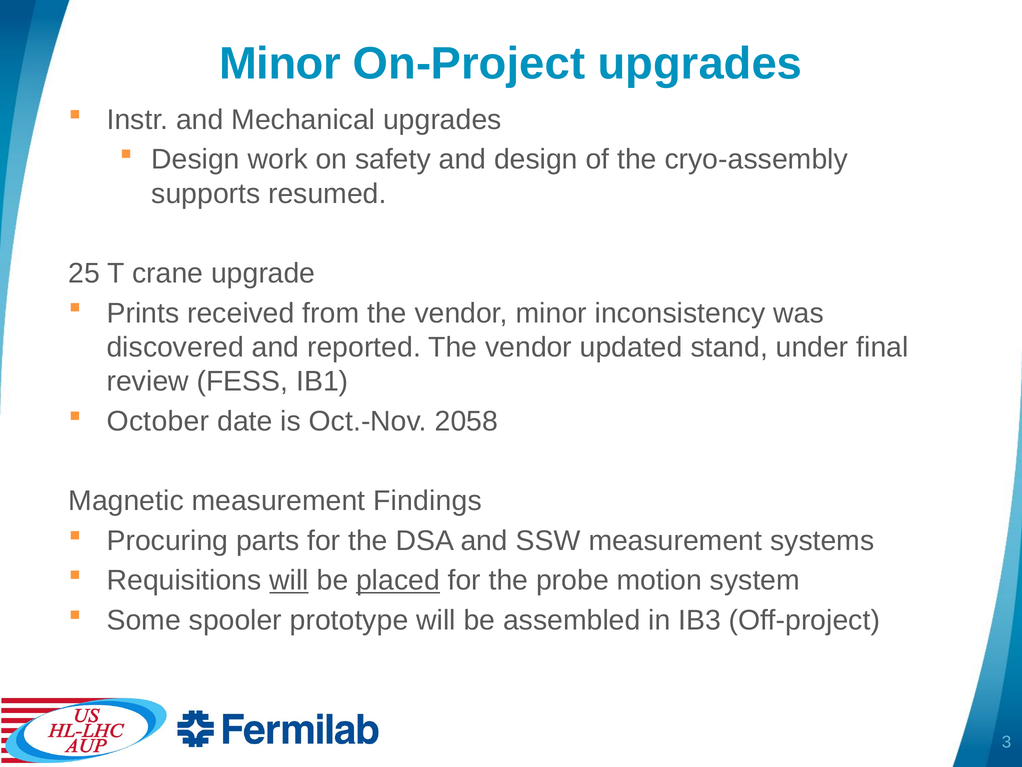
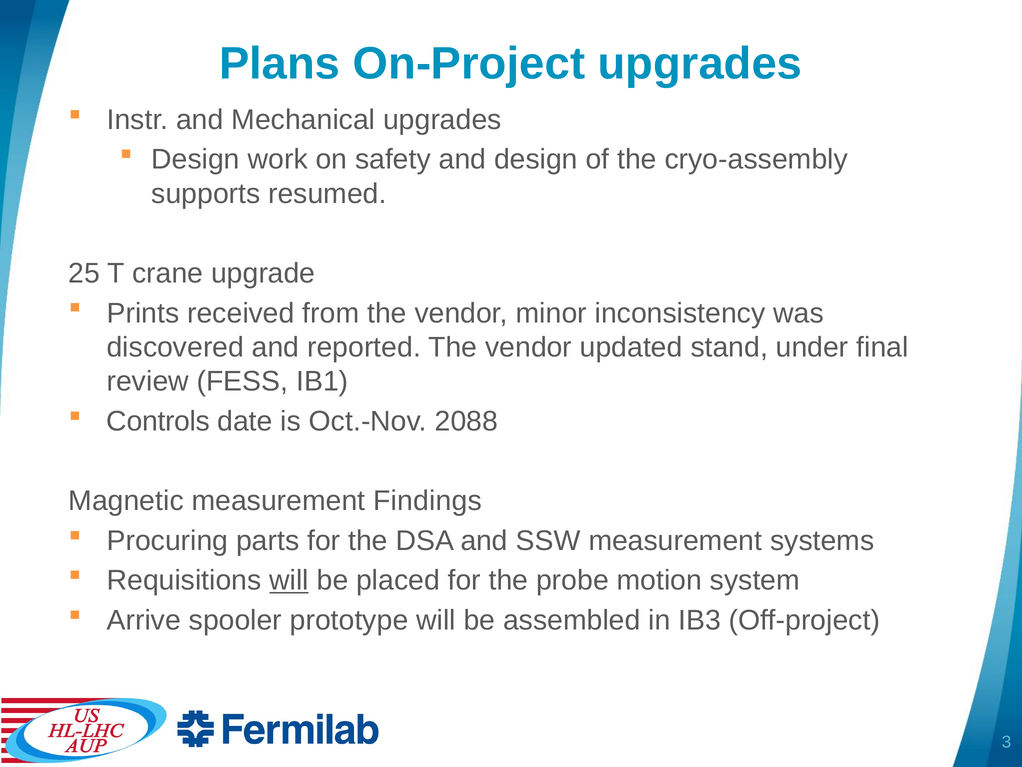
Minor: Minor -> Plans (280, 64)
October: October -> Controls (158, 421)
2058: 2058 -> 2088 (466, 421)
placed underline: present -> none (398, 580)
Some: Some -> Arrive (144, 620)
